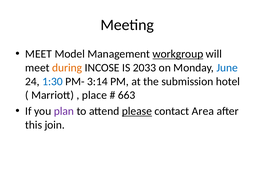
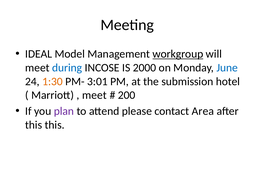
MEET: MEET -> IDEAL (39, 54)
during colour: orange -> blue (67, 68)
2033: 2033 -> 2000 (145, 68)
1:30 colour: blue -> orange (52, 82)
3:14: 3:14 -> 3:01 (97, 82)
place: place -> meet (94, 95)
663: 663 -> 200 (127, 95)
please underline: present -> none (137, 111)
this join: join -> this (55, 125)
